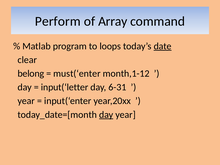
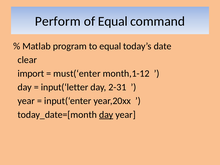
of Array: Array -> Equal (113, 21)
to loops: loops -> equal (110, 46)
date underline: present -> none (163, 46)
belong: belong -> import (31, 74)
6-31: 6-31 -> 2-31 (117, 87)
